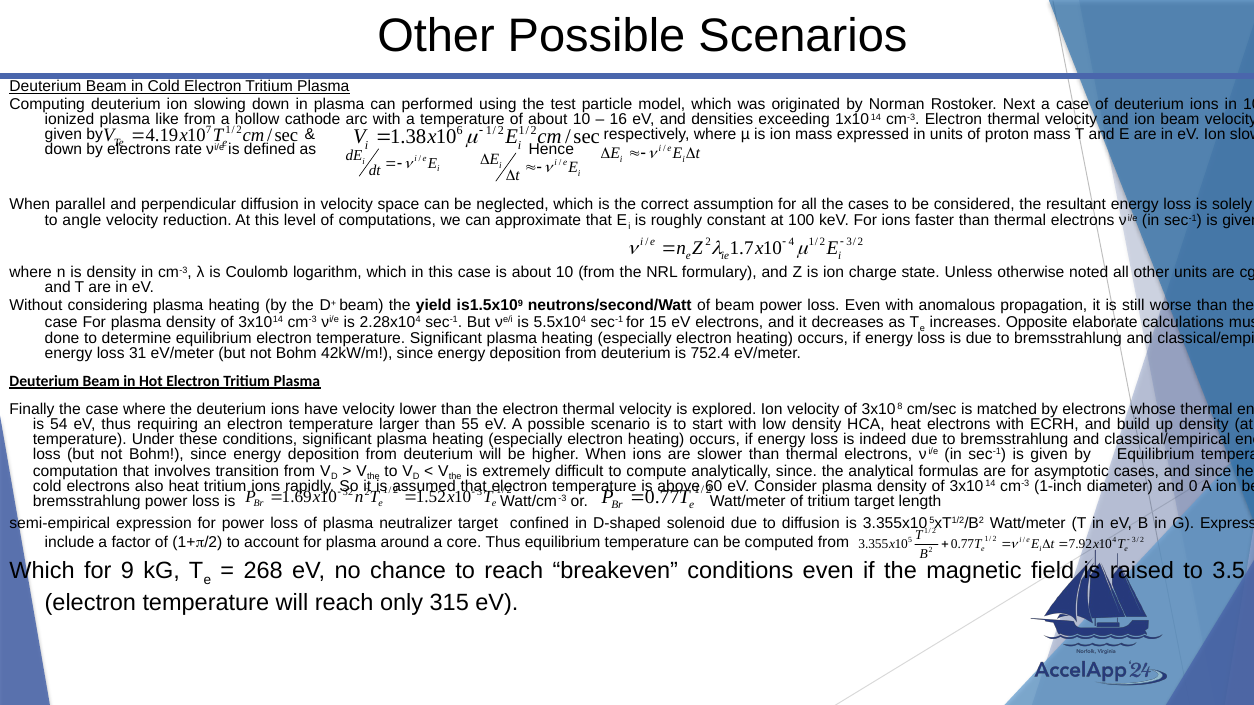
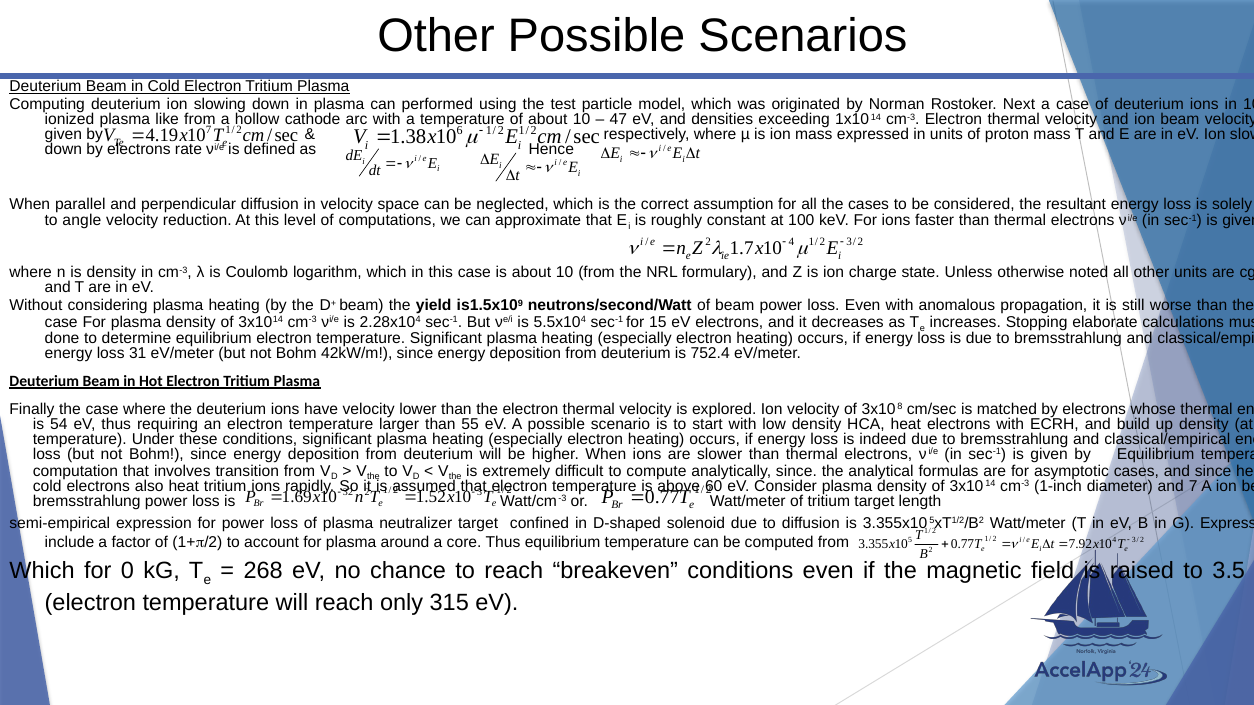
16: 16 -> 47 (618, 120)
Opposite: Opposite -> Stopping (1037, 323)
and 0: 0 -> 7 (1193, 487)
for 9: 9 -> 0 (128, 571)
